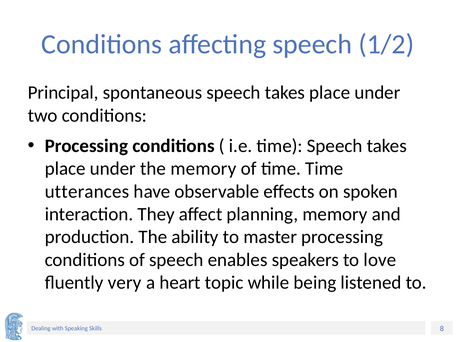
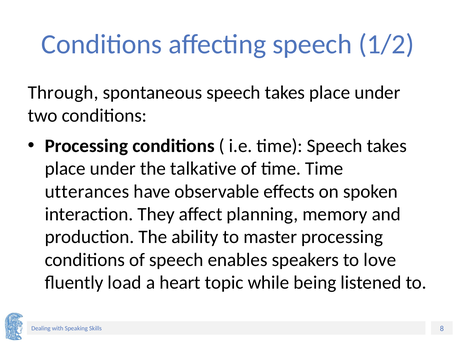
Principal: Principal -> Through (63, 93)
the memory: memory -> talkative (203, 169)
very: very -> load (125, 283)
